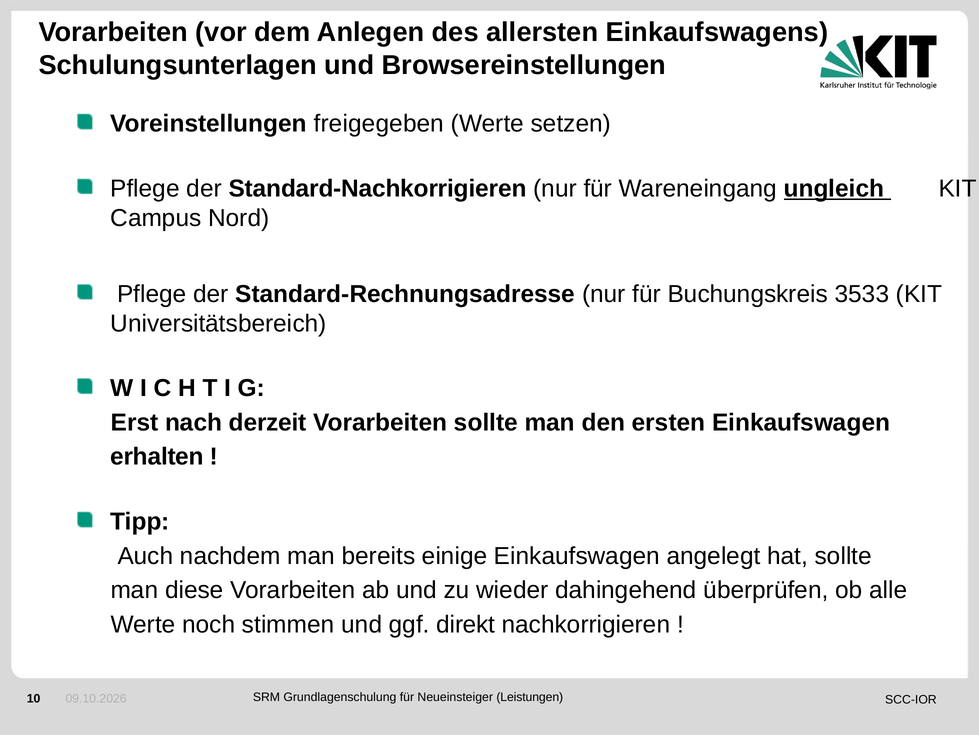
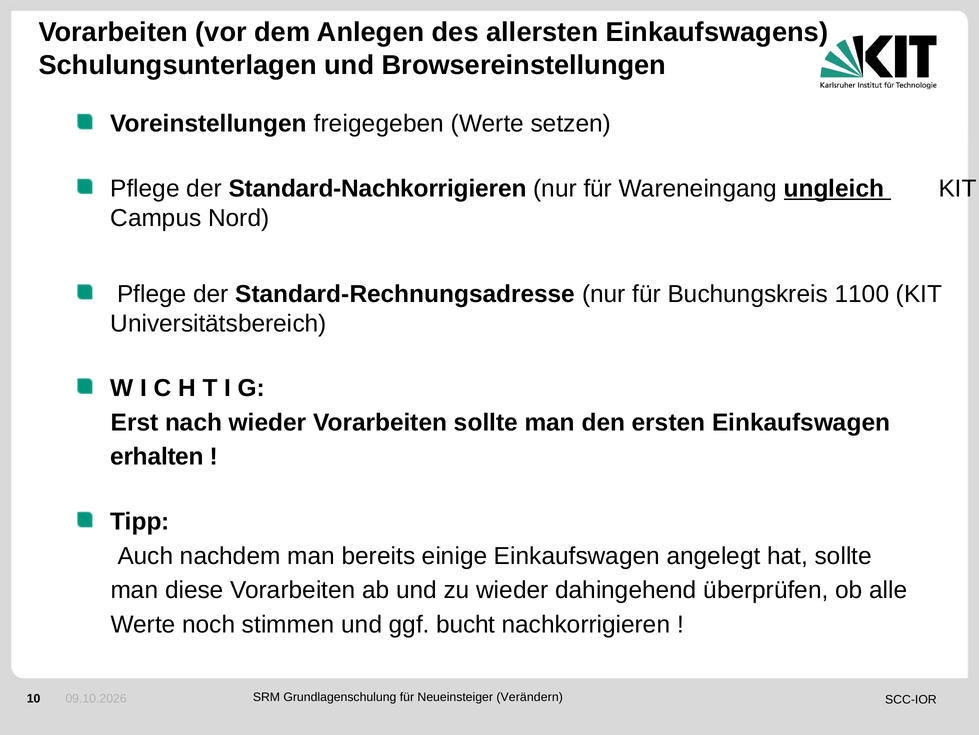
3533: 3533 -> 1100 (862, 294)
nach derzeit: derzeit -> wieder (268, 422)
direkt: direkt -> bucht (466, 624)
Leistungen: Leistungen -> Verändern (530, 697)
